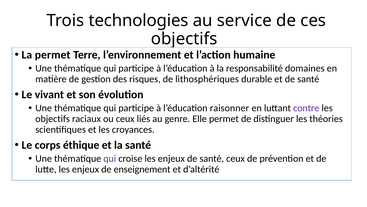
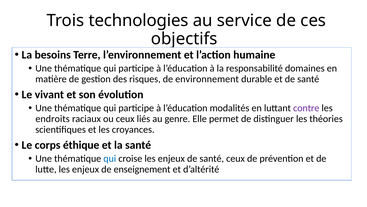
La permet: permet -> besoins (53, 55)
lithosphériques: lithosphériques -> environnement (207, 79)
raisonner: raisonner -> modalités (230, 108)
objectifs: objectifs -> endroits (53, 119)
qui colour: purple -> blue (110, 158)
